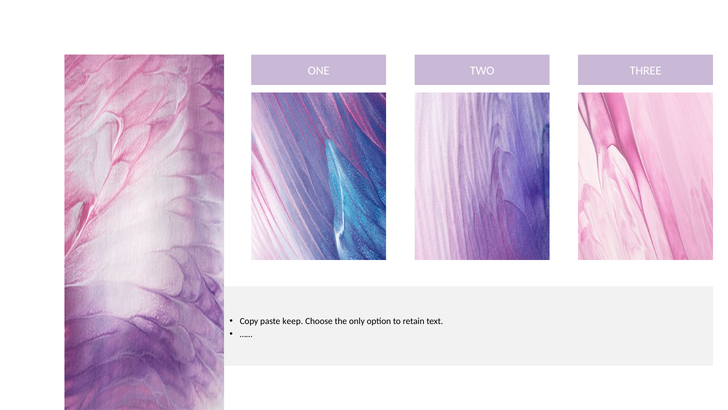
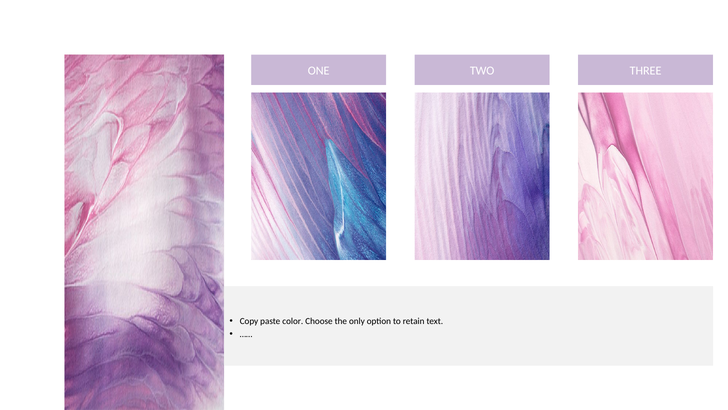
keep: keep -> color (293, 321)
